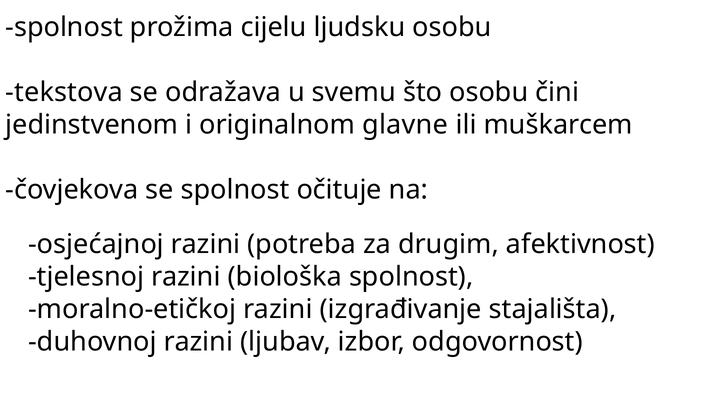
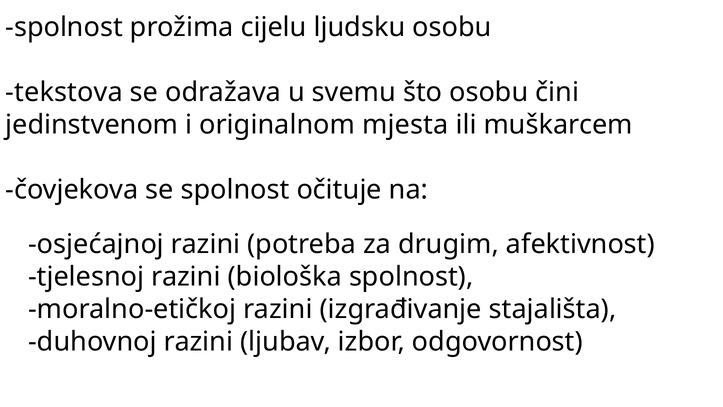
glavne: glavne -> mjesta (405, 125)
